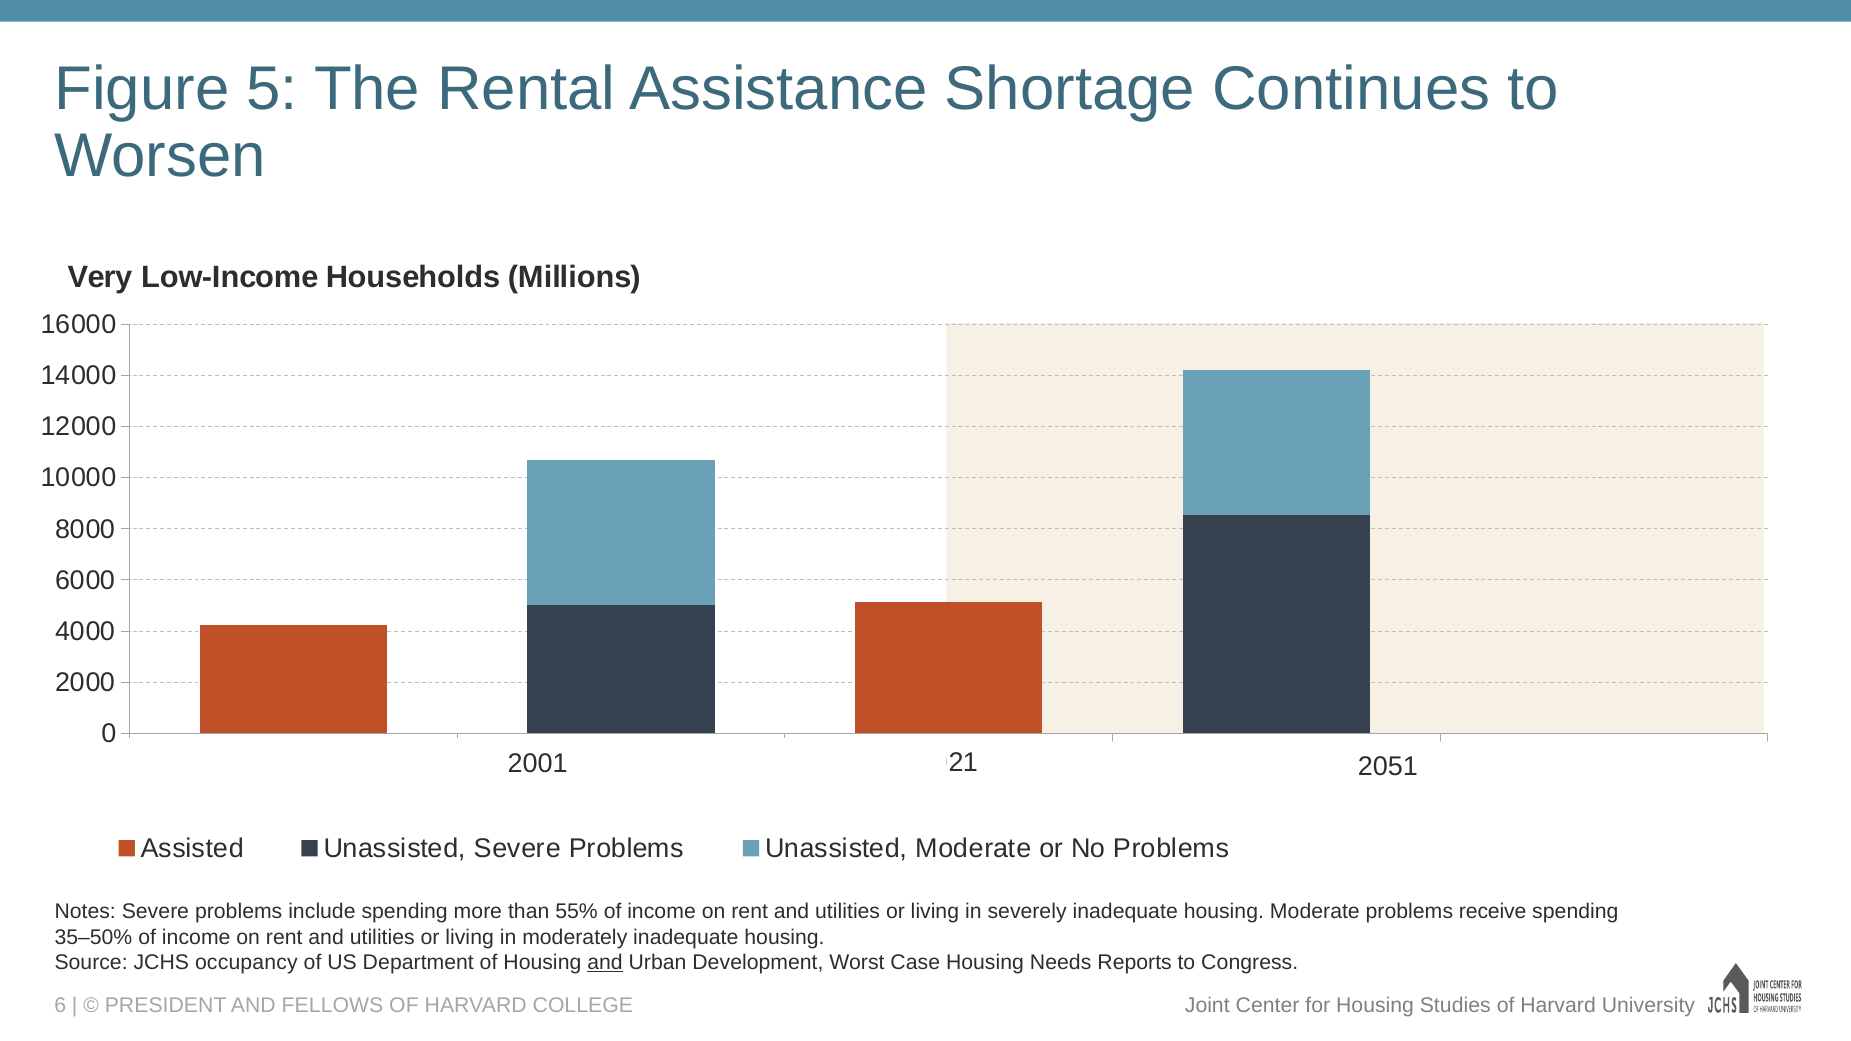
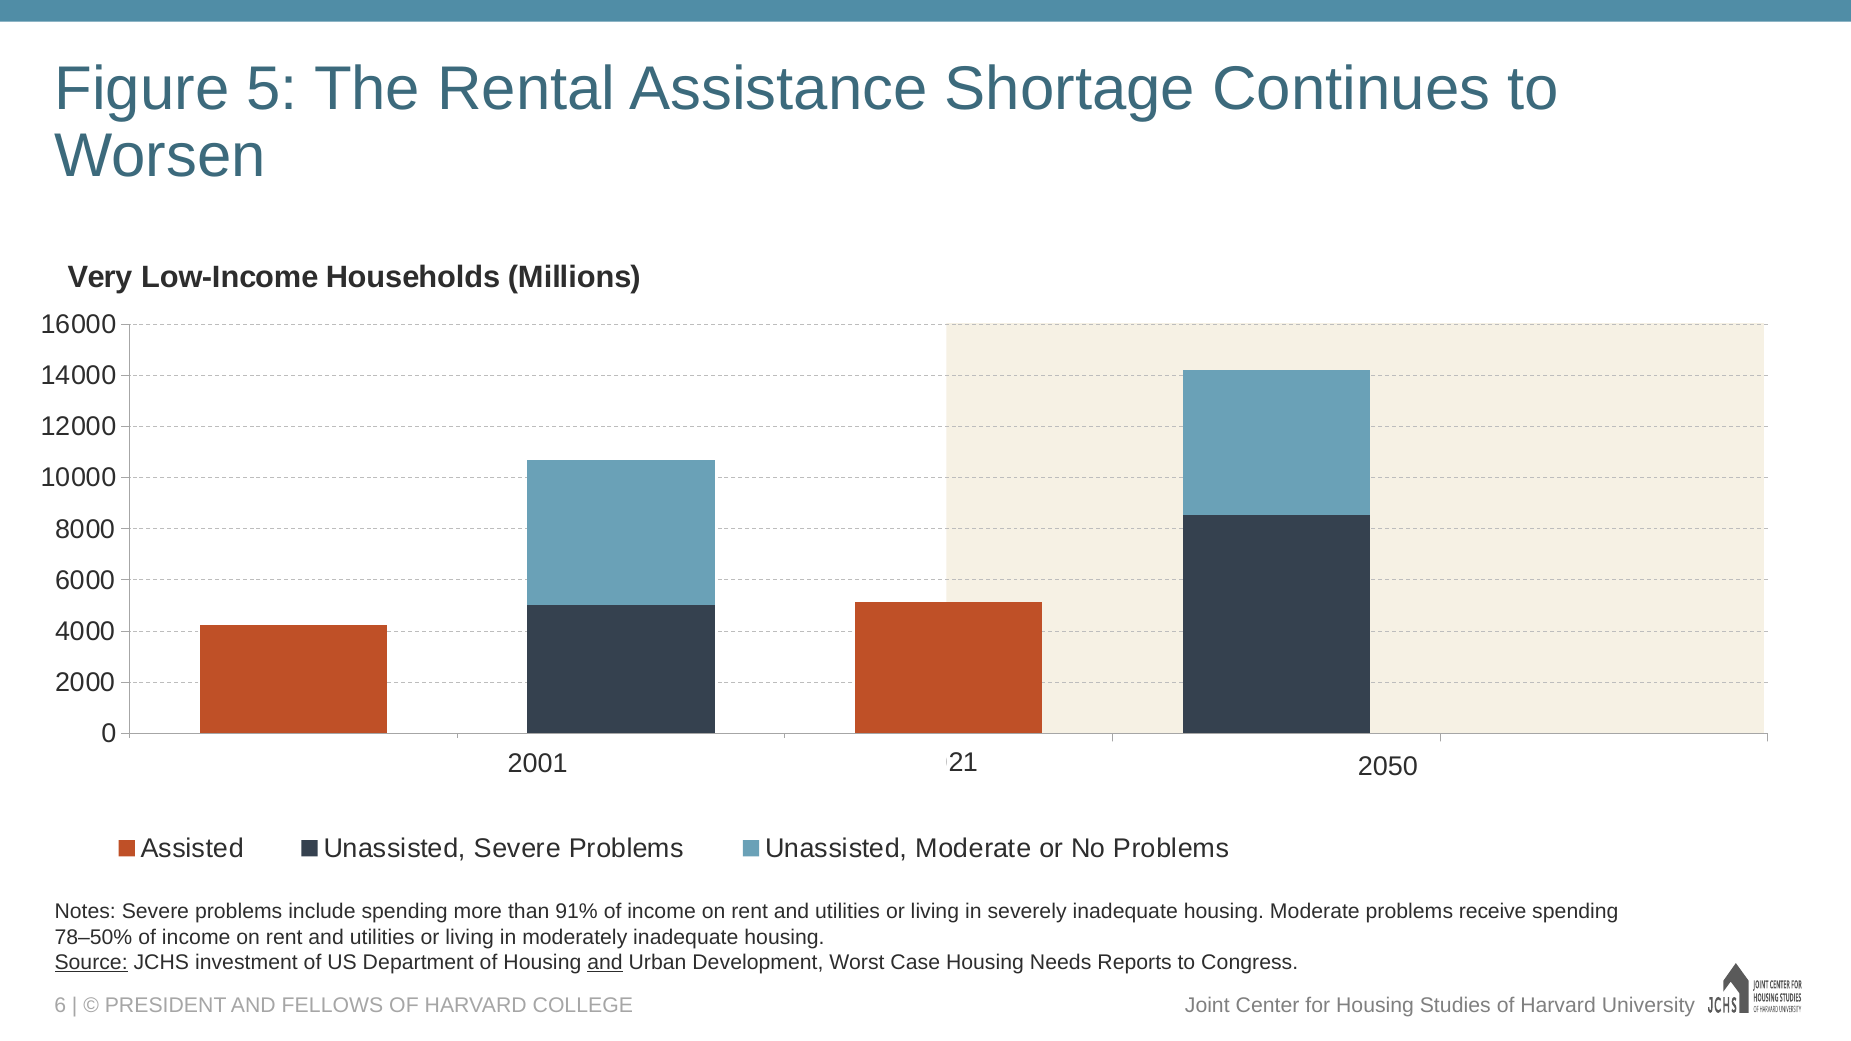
2051: 2051 -> 2050 (1388, 766)
55%: 55% -> 91% (577, 912)
35–50%: 35–50% -> 78–50% (93, 937)
Source underline: none -> present (91, 963)
occupancy: occupancy -> investment (246, 963)
